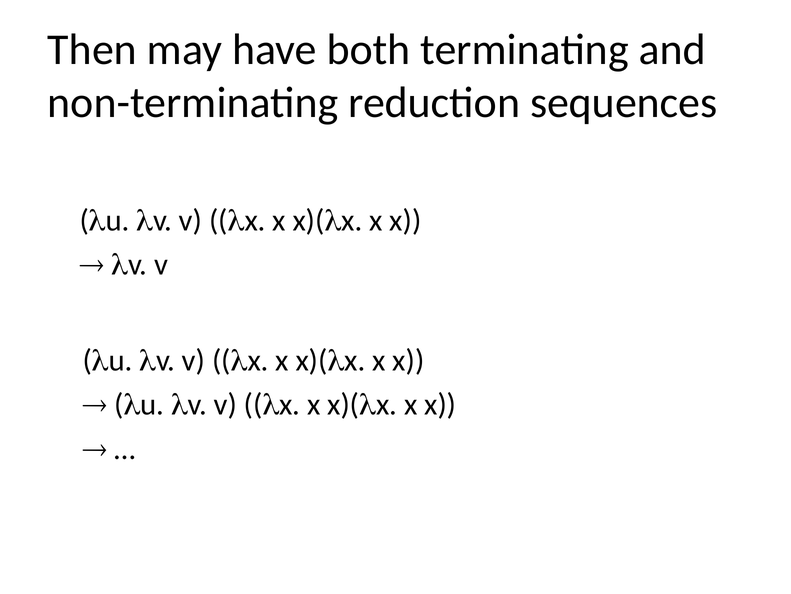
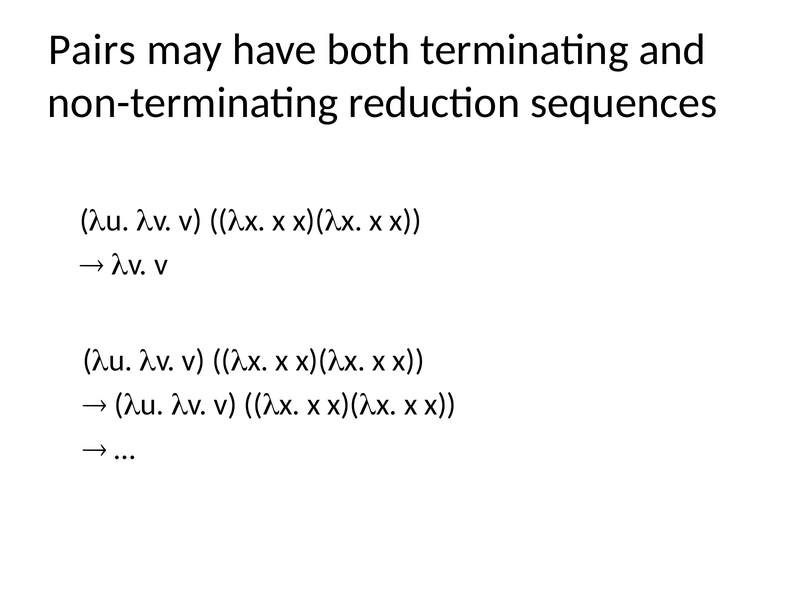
Then: Then -> Pairs (92, 50)
